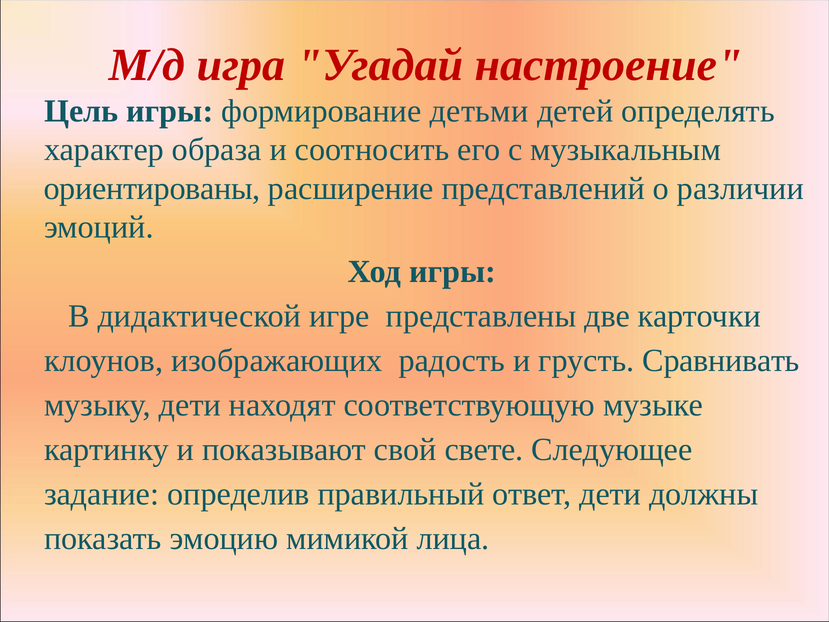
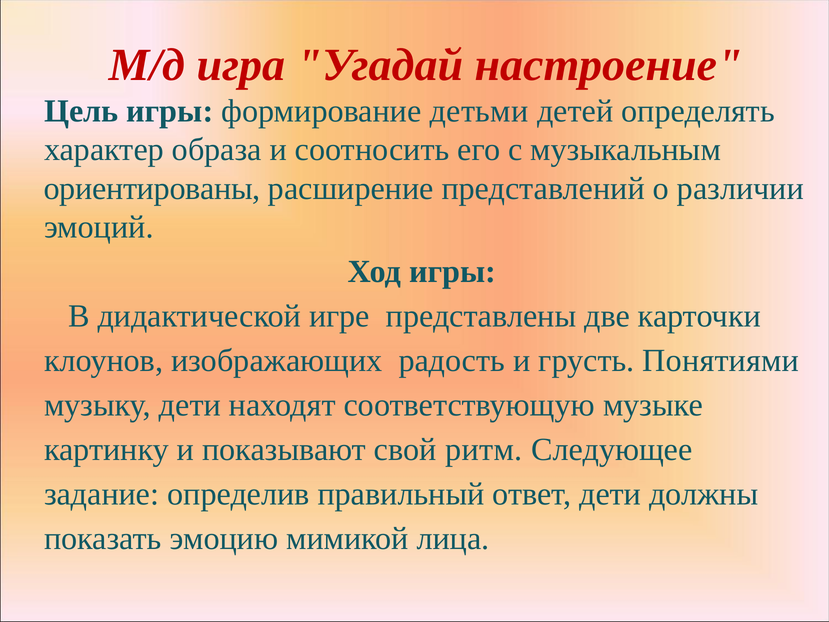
Сравнивать: Сравнивать -> Понятиями (721, 361)
свете: свете -> ритм (484, 450)
